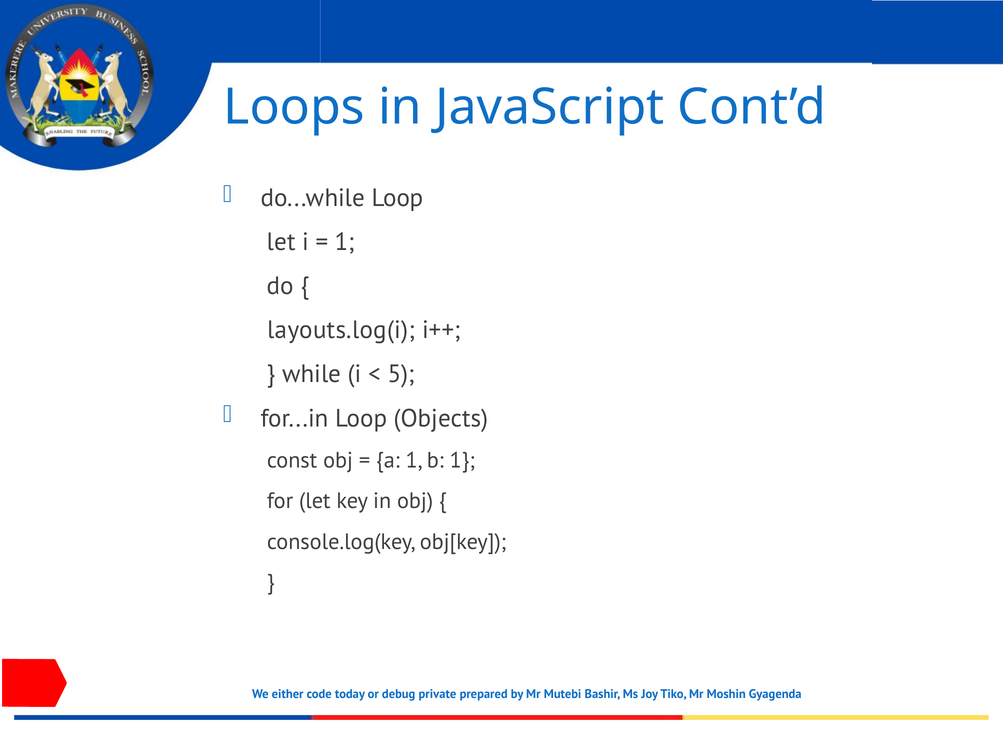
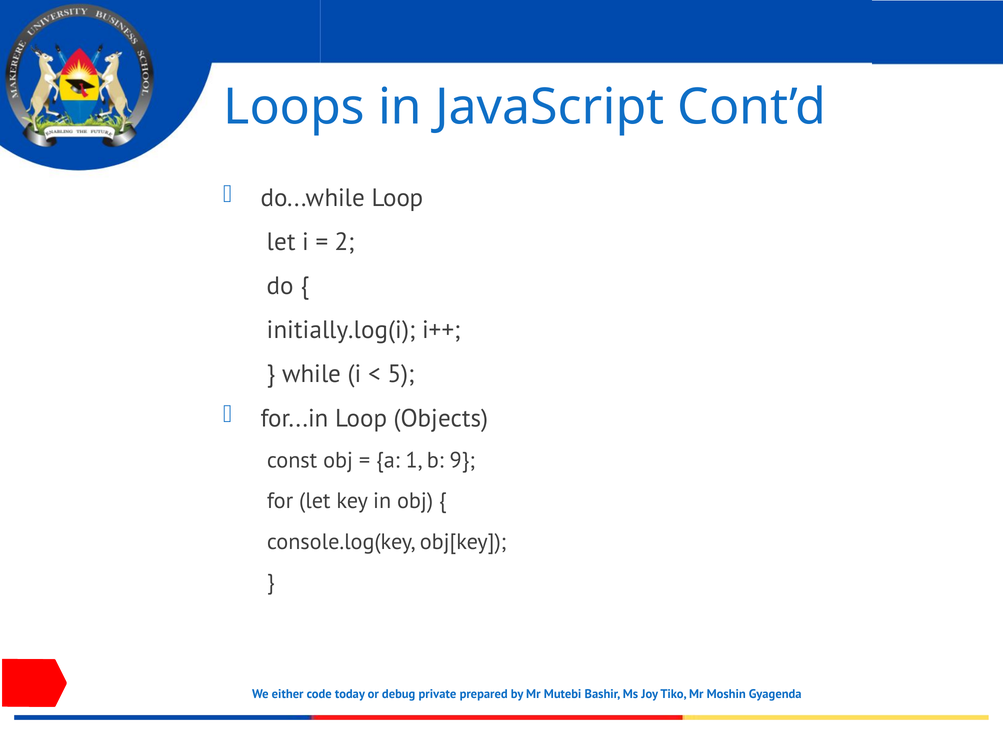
1: 1 -> 2 (345, 242)
layouts.log(i: layouts.log(i -> initially.log(i (341, 330)
b 1: 1 -> 9 (462, 460)
